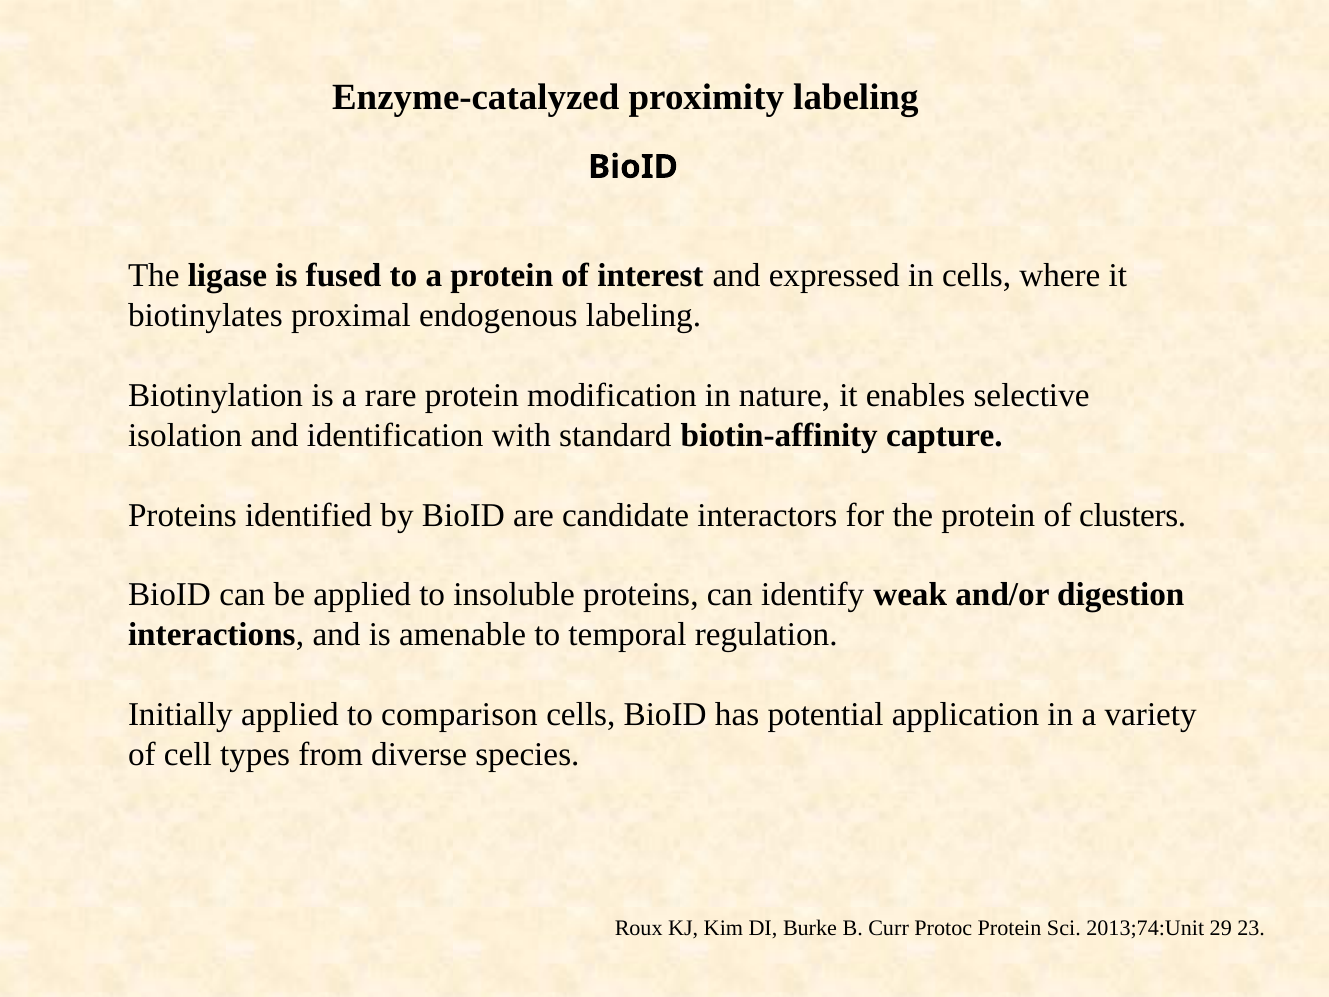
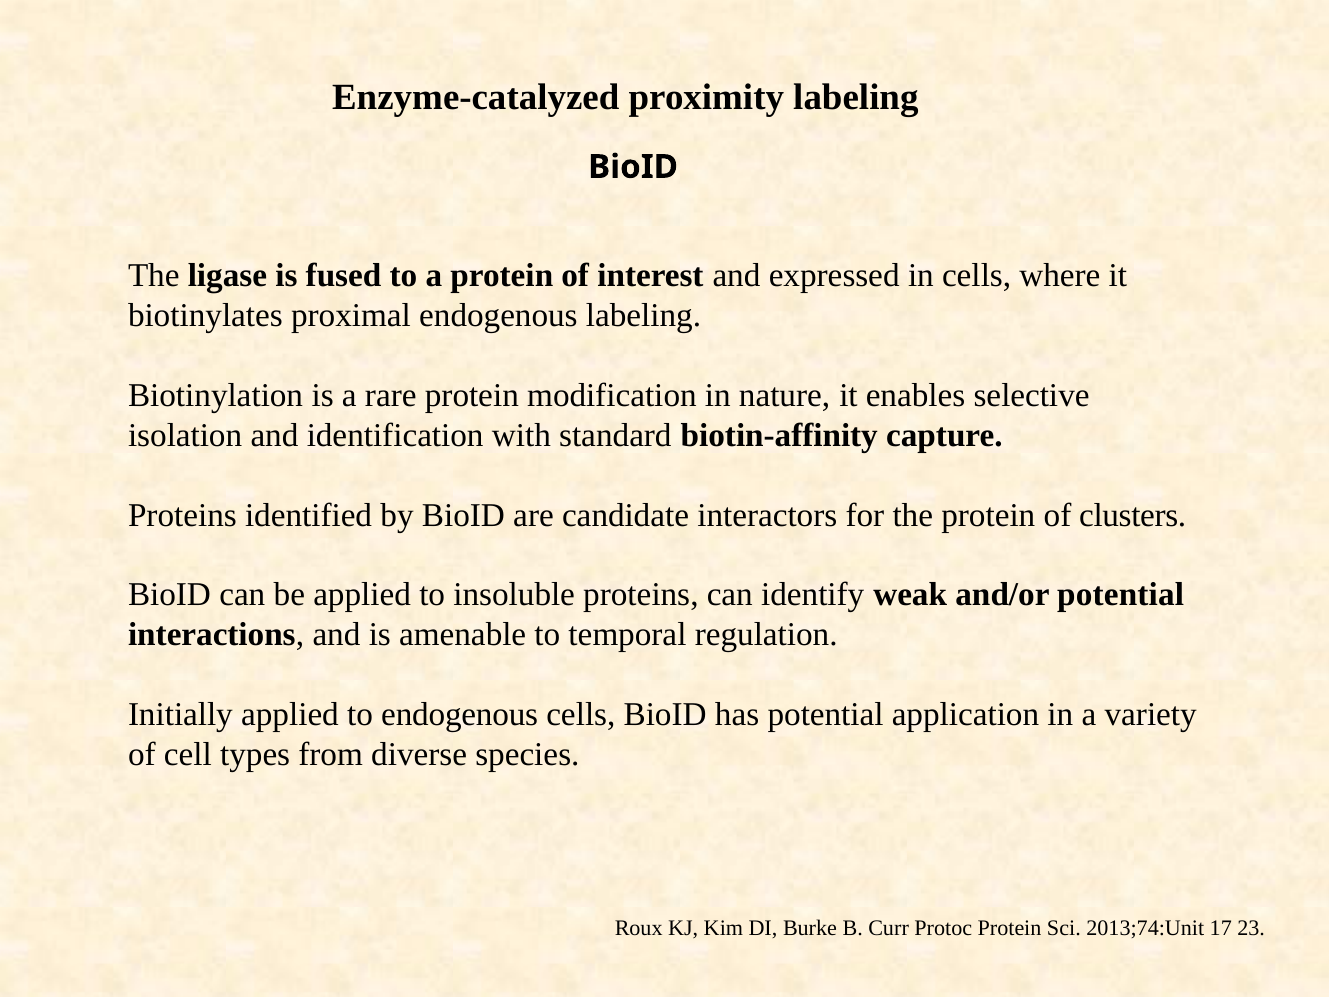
and/or digestion: digestion -> potential (1121, 595)
to comparison: comparison -> endogenous (460, 714)
29: 29 -> 17 (1221, 928)
